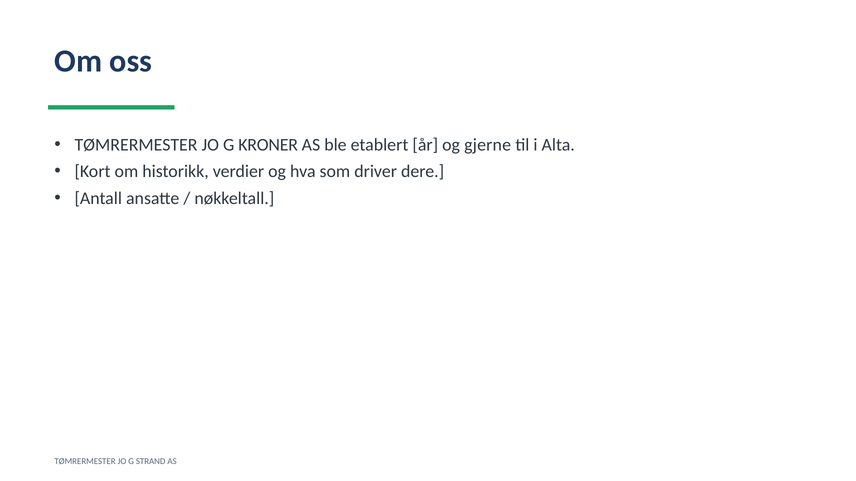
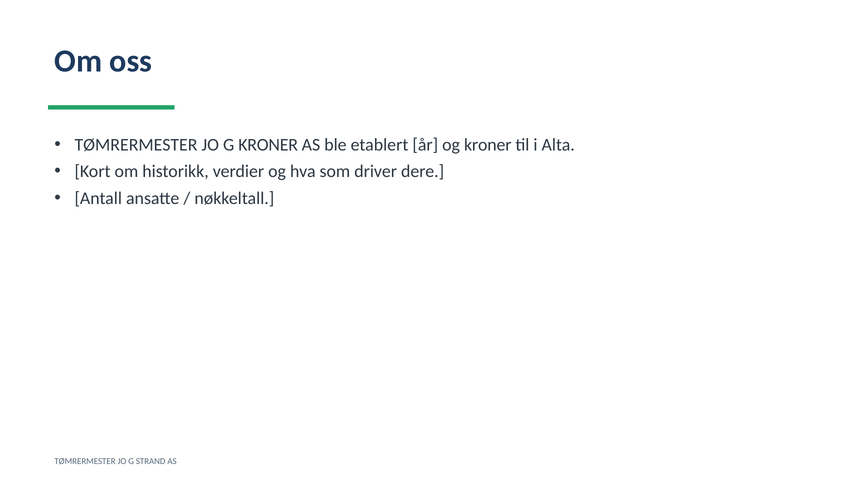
og gjerne: gjerne -> kroner (488, 145)
